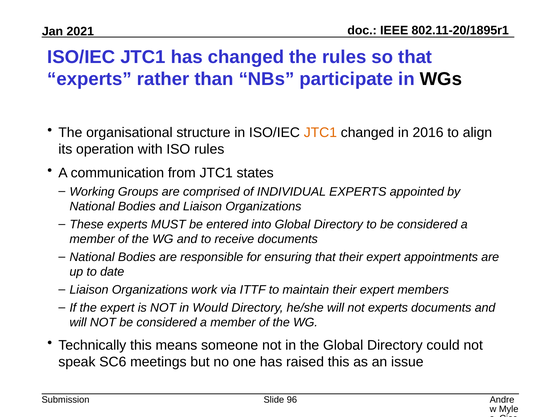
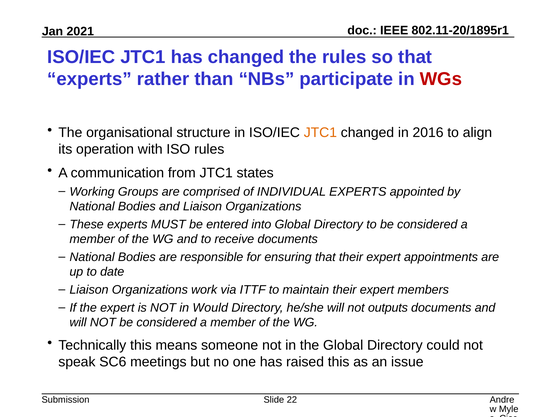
WGs colour: black -> red (441, 79)
not experts: experts -> outputs (388, 308)
96: 96 -> 22 (292, 400)
